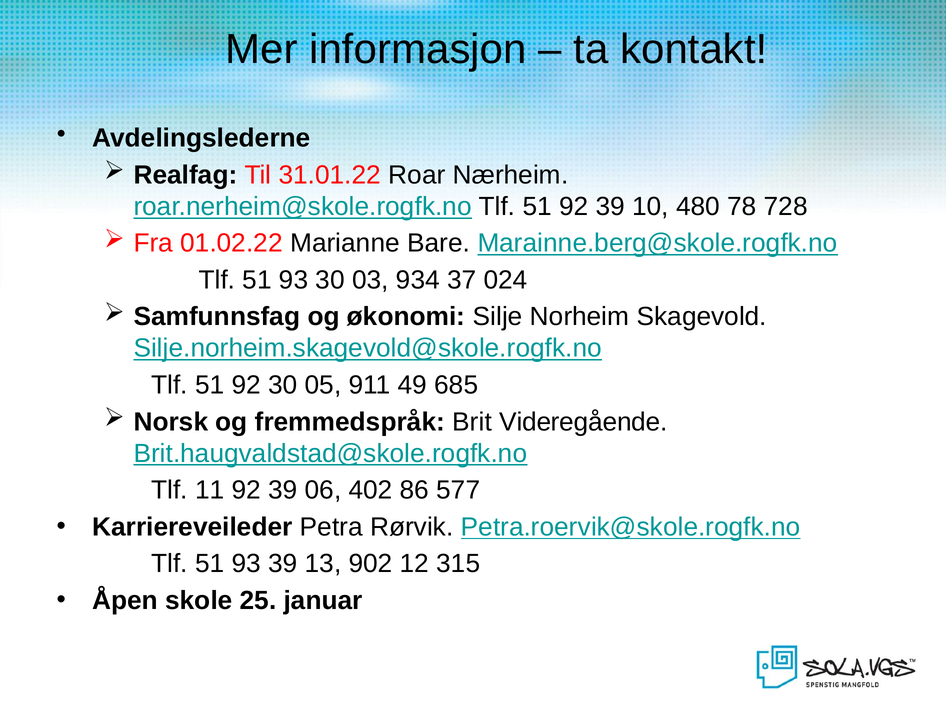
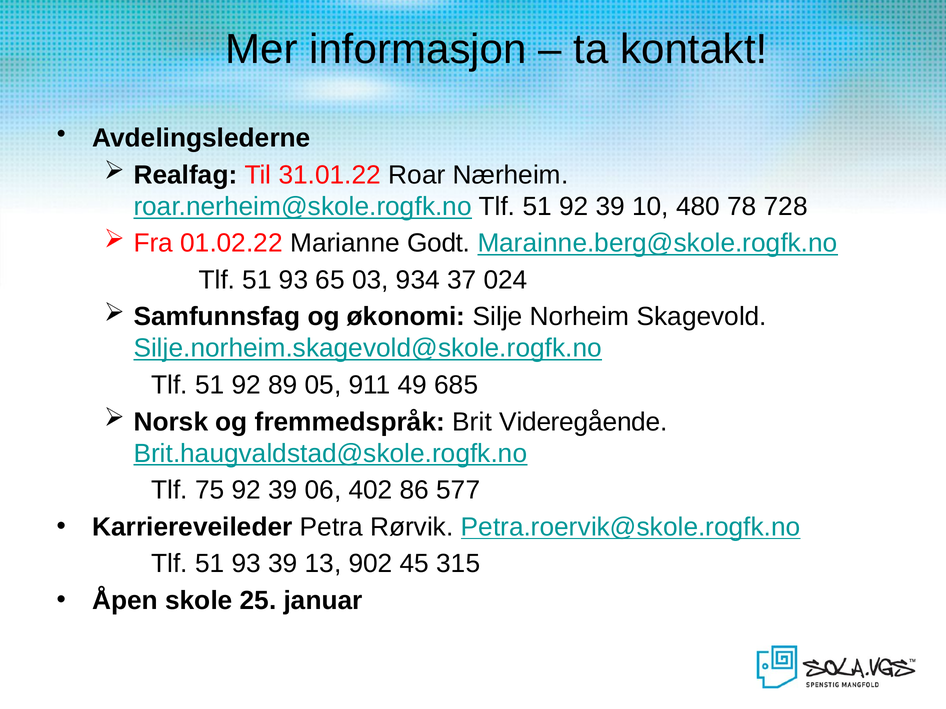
Bare: Bare -> Godt (439, 243)
93 30: 30 -> 65 (330, 280)
92 30: 30 -> 89 (283, 385)
11: 11 -> 75 (210, 491)
12: 12 -> 45 (414, 564)
